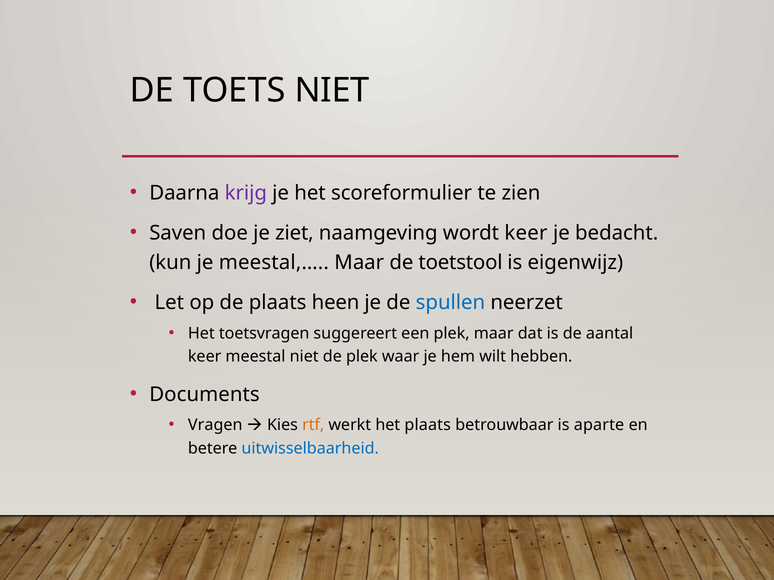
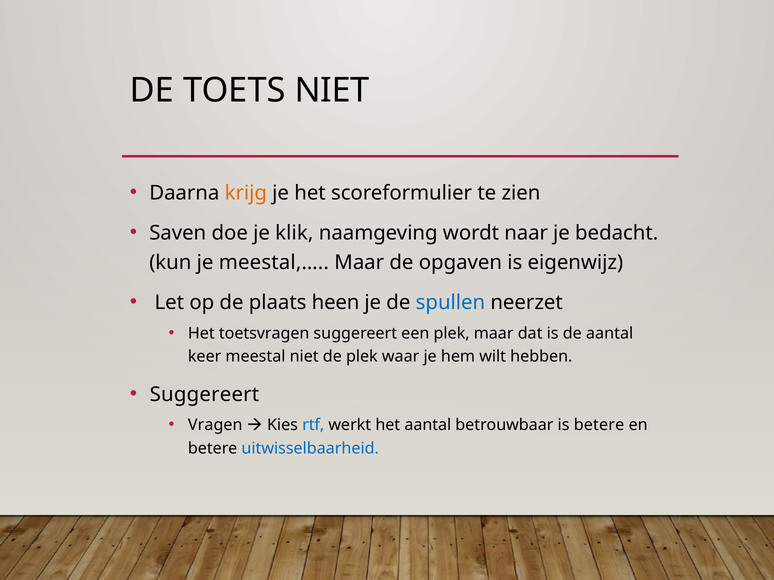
krijg colour: purple -> orange (246, 193)
ziet: ziet -> klik (294, 233)
wordt keer: keer -> naar (526, 233)
toetstool: toetstool -> opgaven (460, 263)
Documents: Documents -> Suggereert (204, 395)
rtf colour: orange -> blue (313, 425)
het plaats: plaats -> aantal (428, 425)
is aparte: aparte -> betere (599, 425)
